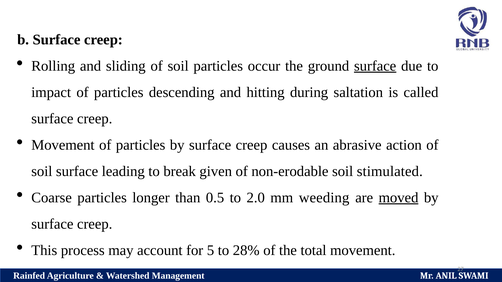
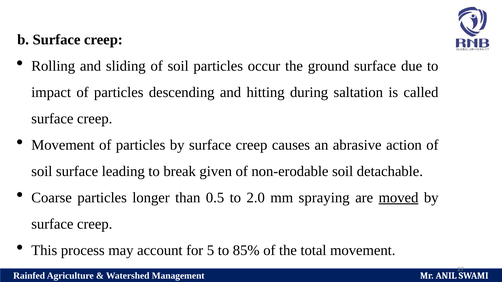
surface underline: present -> none (375, 66)
stimulated: stimulated -> detachable (390, 171)
weeding: weeding -> spraying (324, 198)
28%: 28% -> 85% (246, 251)
